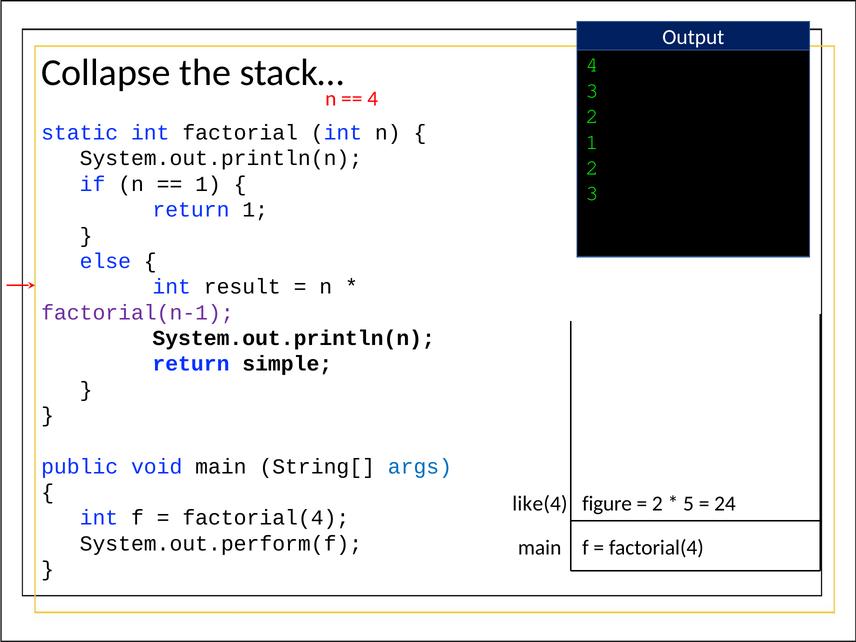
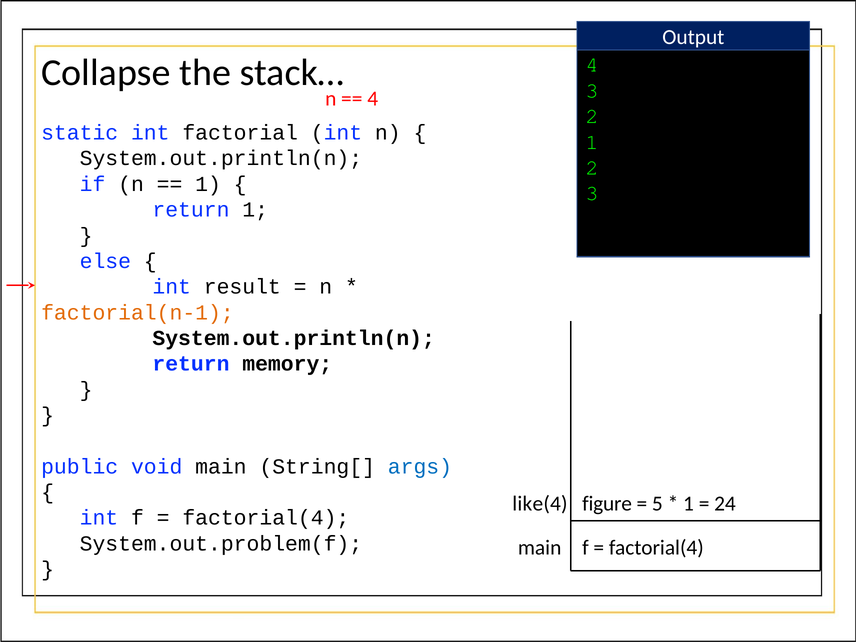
factorial(n-1 colour: purple -> orange (137, 312)
simple: simple -> memory (287, 364)
2: 2 -> 5 (657, 504)
5: 5 -> 1 (689, 504)
System.out.perform(f: System.out.perform(f -> System.out.problem(f (221, 544)
